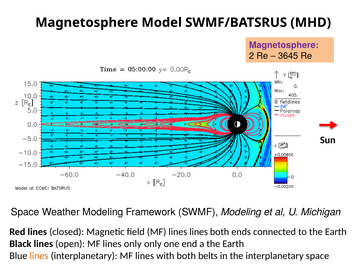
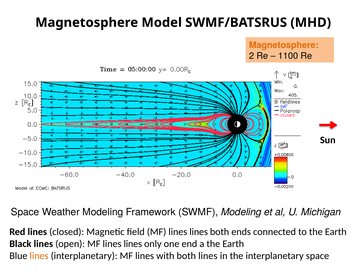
Magnetosphere colour: purple -> orange (284, 45)
3645: 3645 -> 1100 (288, 56)
open MF lines only: only -> lines (133, 244)
both belts: belts -> lines (208, 256)
